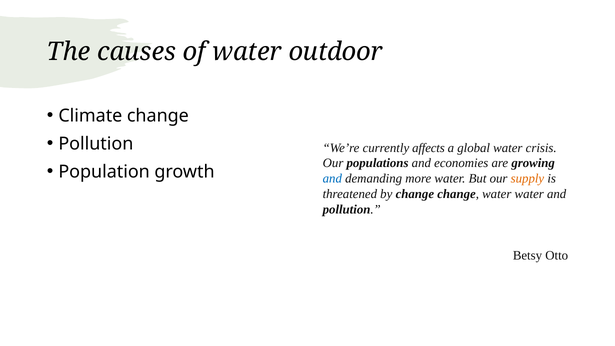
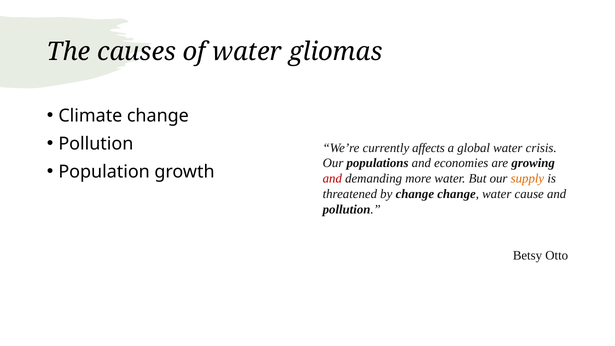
outdoor: outdoor -> gliomas (336, 52)
and colour: blue -> red (332, 179)
water water: water -> cause (529, 194)
